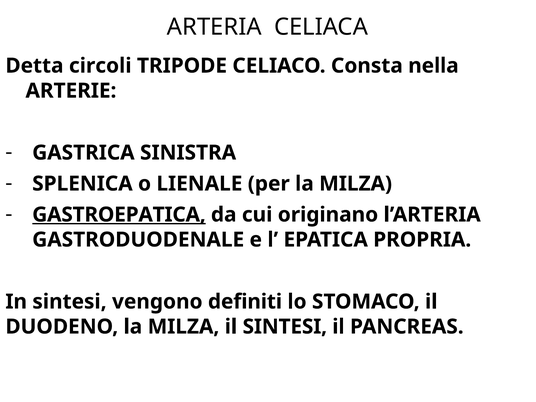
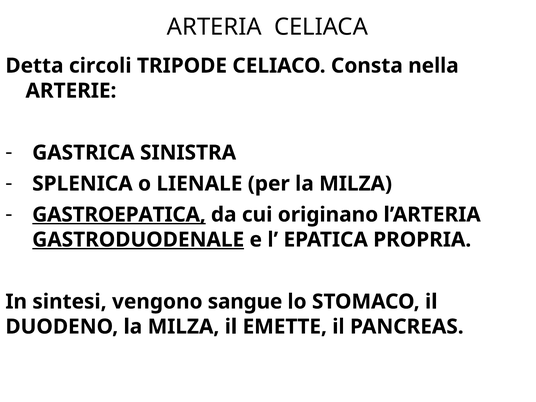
GASTRODUODENALE underline: none -> present (138, 240)
definiti: definiti -> sangue (245, 302)
il SINTESI: SINTESI -> EMETTE (285, 327)
